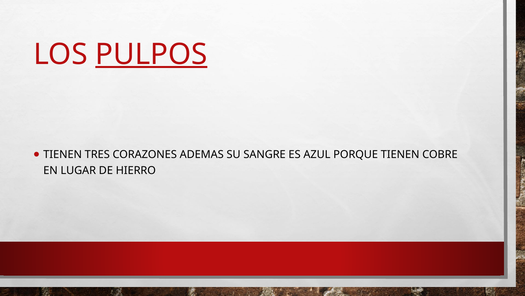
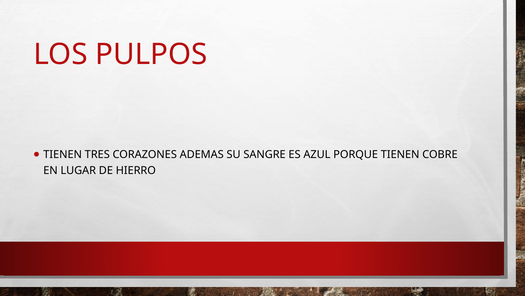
PULPOS underline: present -> none (151, 54)
